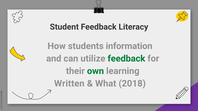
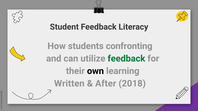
information: information -> confronting (129, 46)
own colour: green -> black (95, 71)
What: What -> After (106, 84)
